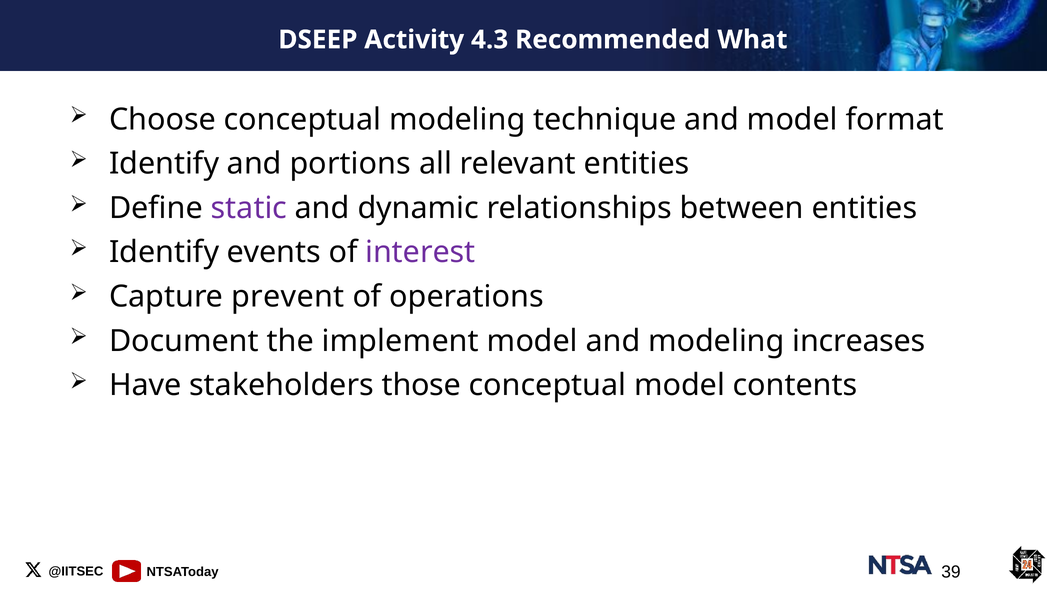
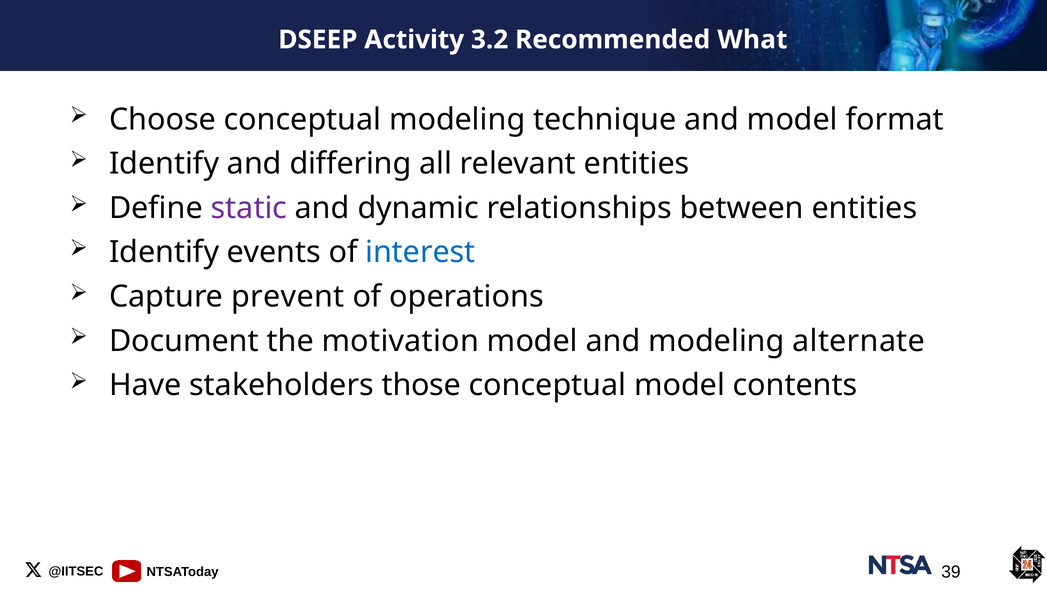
4.3: 4.3 -> 3.2 (490, 40)
portions: portions -> differing (350, 164)
interest colour: purple -> blue (420, 252)
implement: implement -> motivation (400, 341)
increases: increases -> alternate (859, 341)
